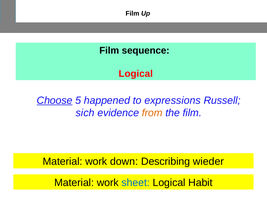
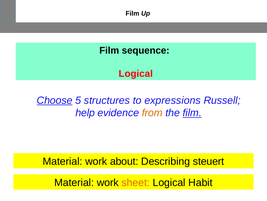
happened: happened -> structures (107, 100)
sich: sich -> help (85, 113)
film underline: none -> present (192, 113)
down: down -> about (124, 161)
wieder: wieder -> steuert (209, 161)
sheet colour: blue -> orange (136, 182)
